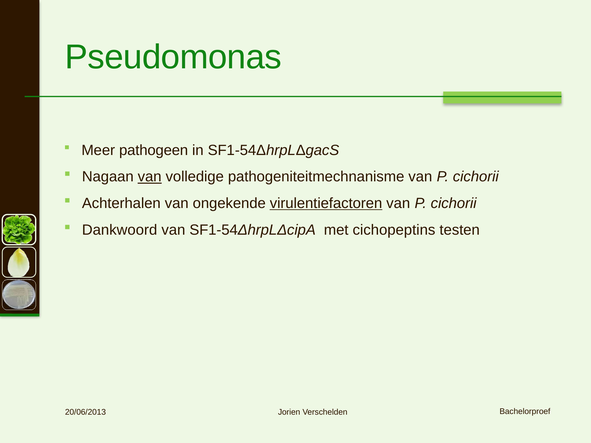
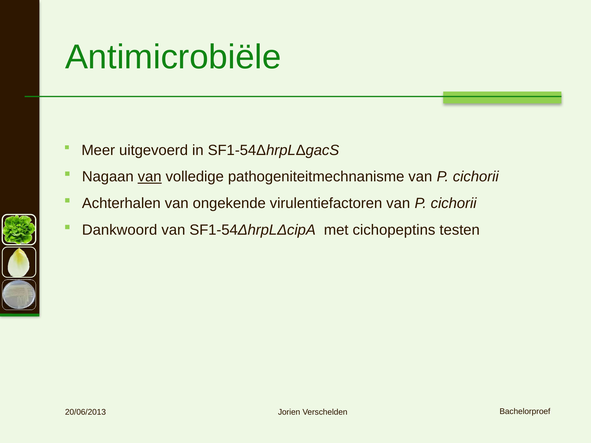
Pseudomonas: Pseudomonas -> Antimicrobiële (173, 57)
pathogeen: pathogeen -> uitgevoerd (154, 150)
virulentiefactoren underline: present -> none (326, 203)
